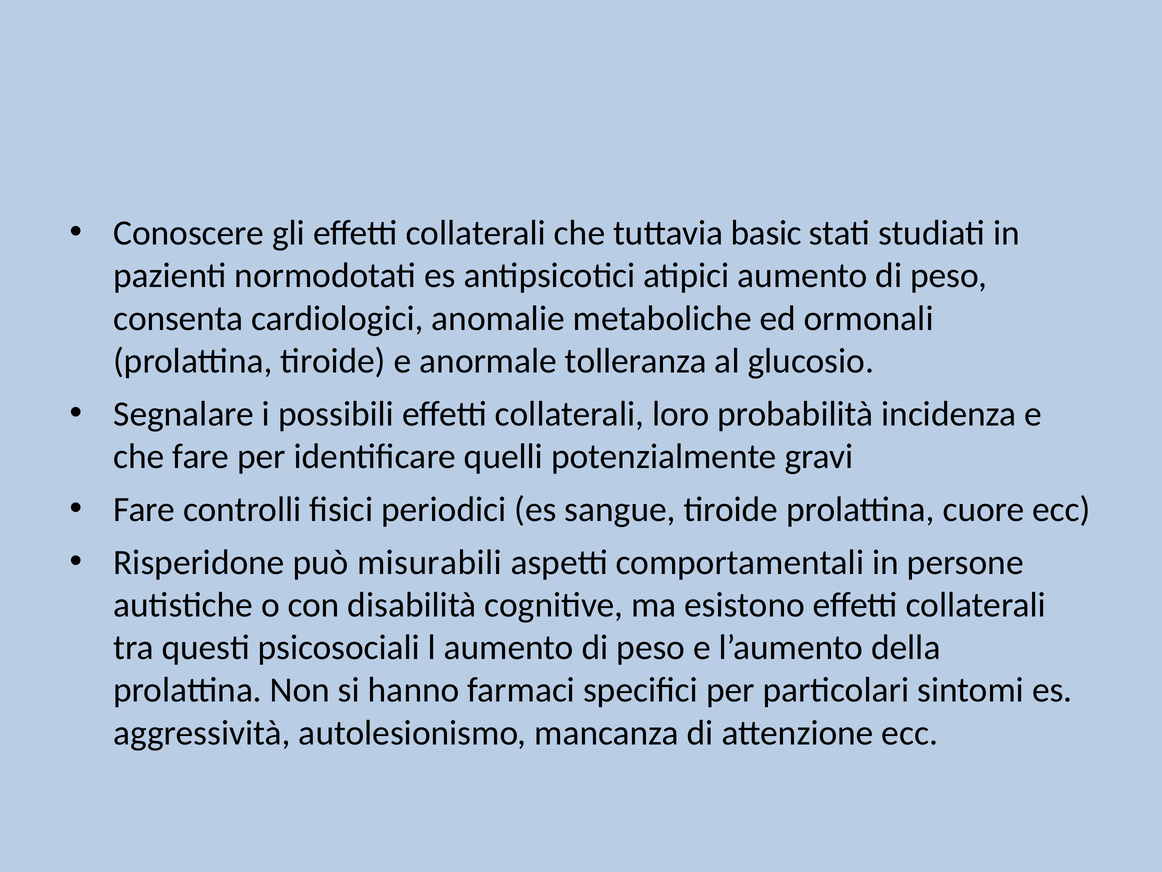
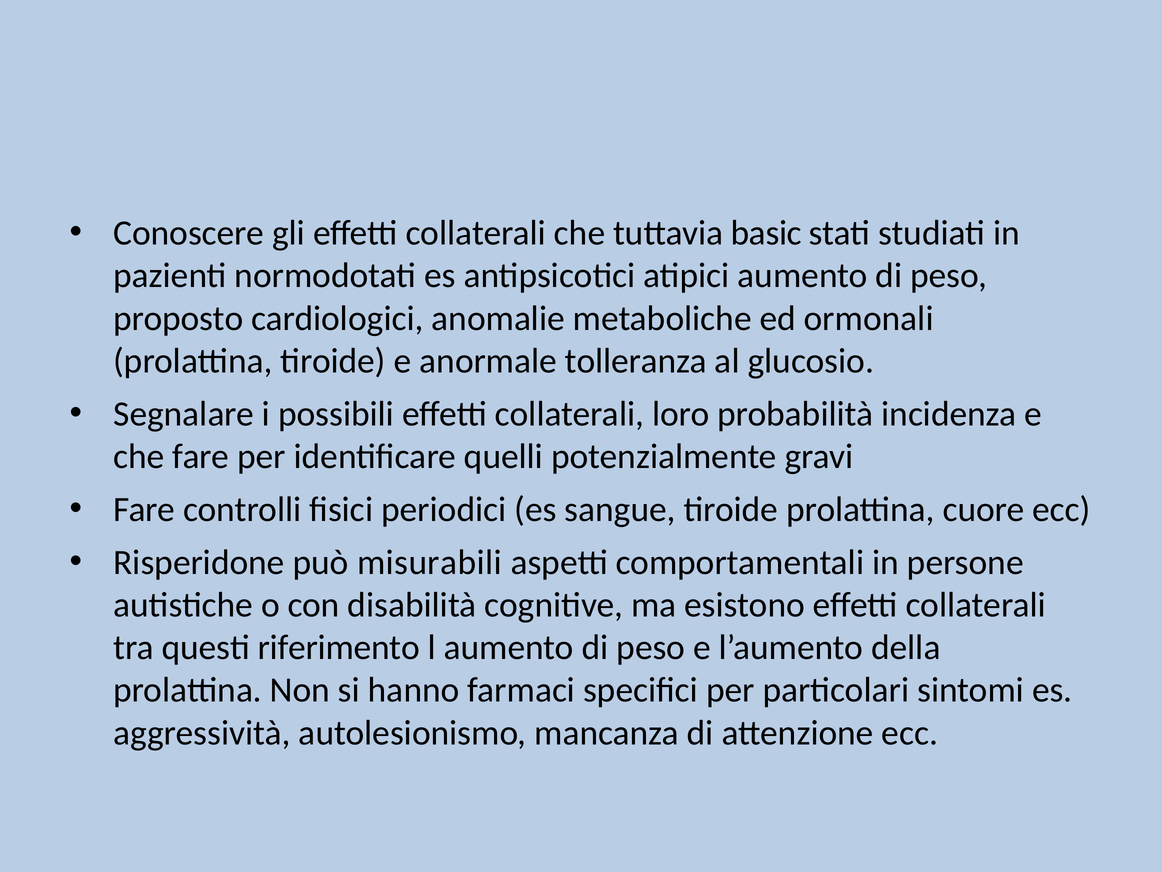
consenta: consenta -> proposto (178, 318)
psicosociali: psicosociali -> riferimento (339, 647)
